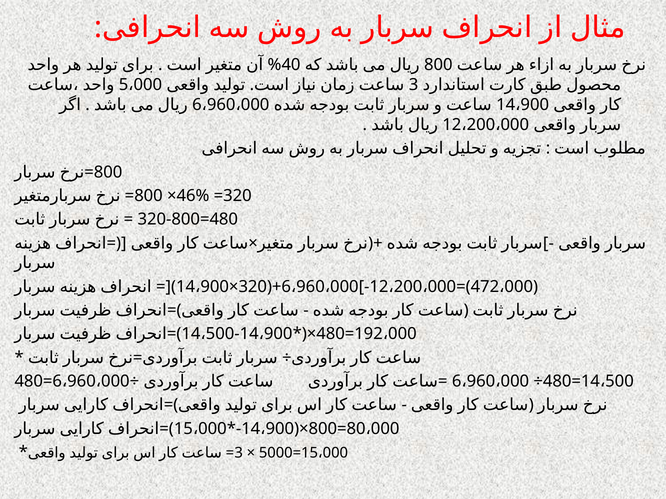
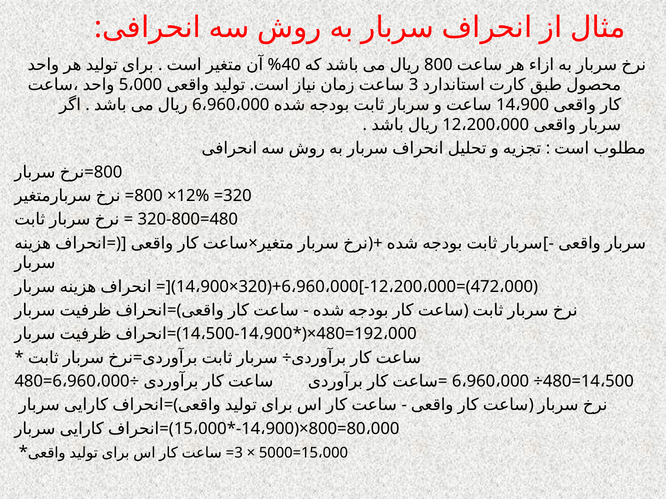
46%: 46% -> 12% (193, 196)
